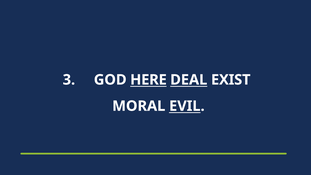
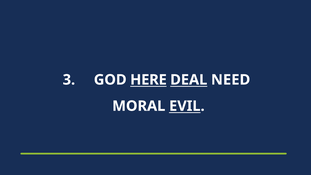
EXIST: EXIST -> NEED (231, 80)
